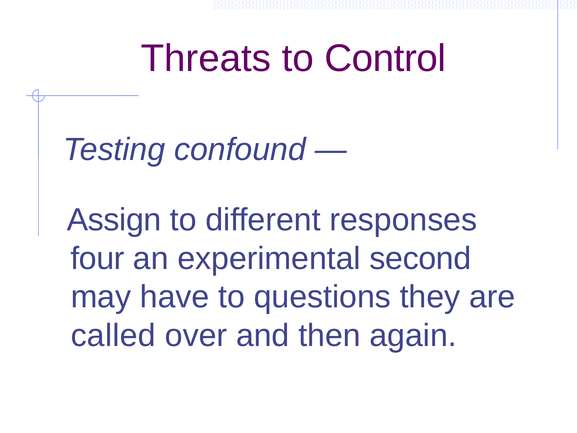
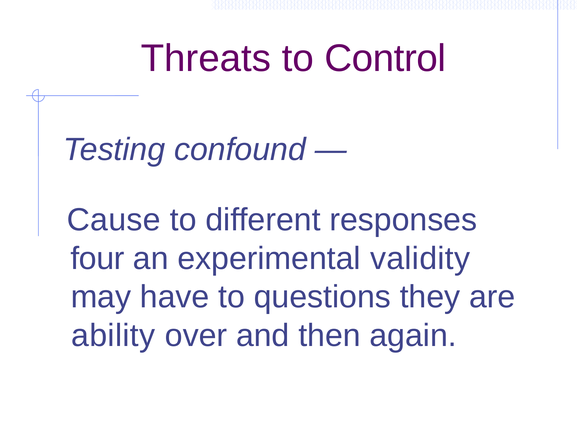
Assign: Assign -> Cause (114, 220)
second: second -> validity (420, 258)
called: called -> ability (113, 335)
